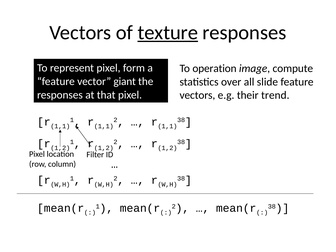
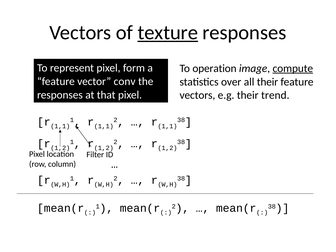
compute underline: none -> present (293, 68)
giant: giant -> conv (125, 81)
all slide: slide -> their (267, 82)
